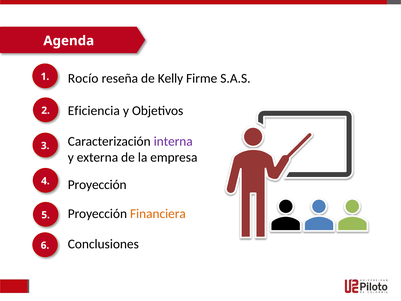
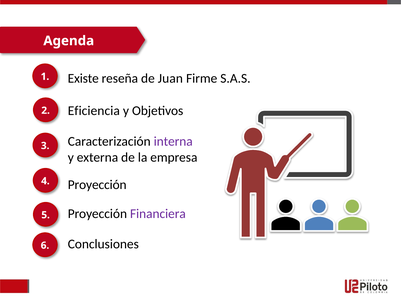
Rocío: Rocío -> Existe (83, 78)
Kelly: Kelly -> Juan (170, 78)
Financiera colour: orange -> purple (158, 214)
